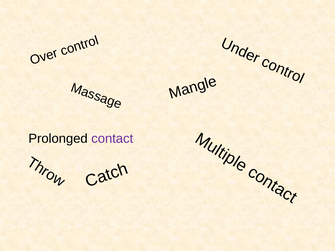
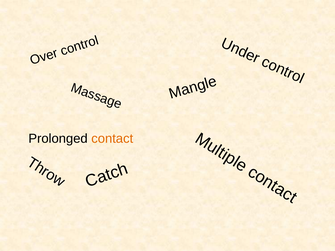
contact colour: purple -> orange (112, 139)
